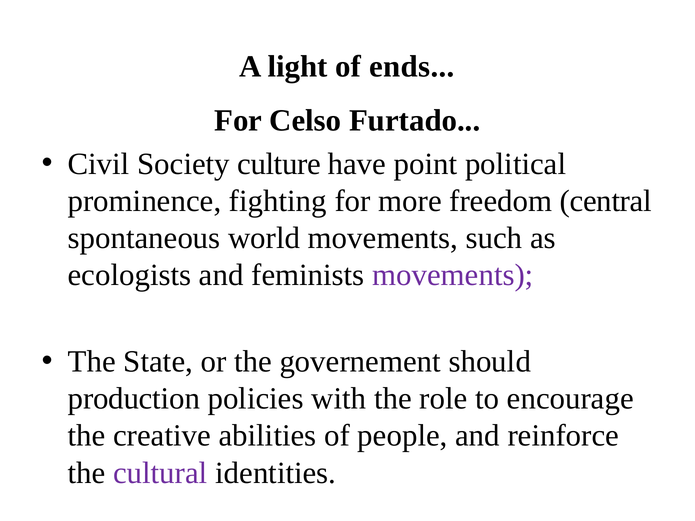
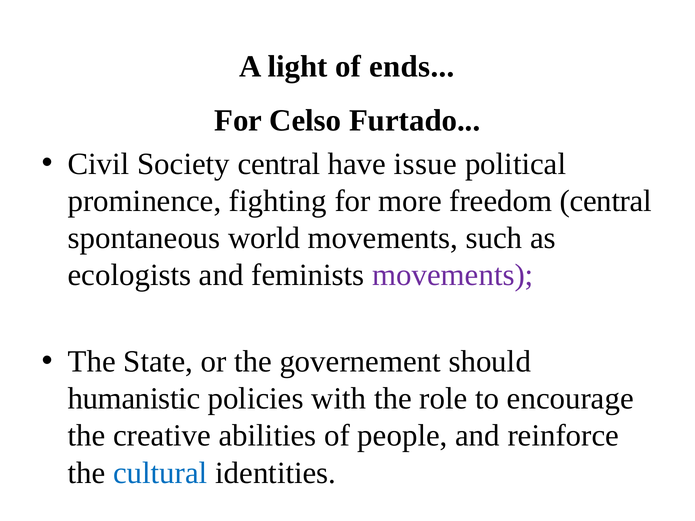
Society culture: culture -> central (279, 164)
point: point -> issue (425, 164)
production: production -> humanistic (134, 399)
cultural colour: purple -> blue (160, 473)
